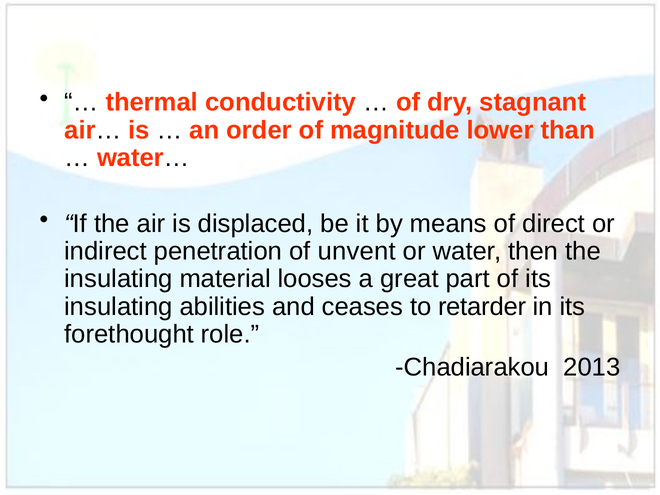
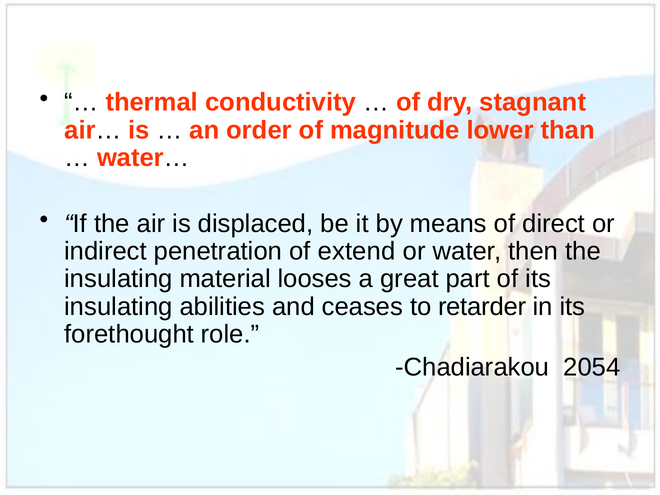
unvent: unvent -> extend (357, 251)
2013: 2013 -> 2054 (592, 367)
